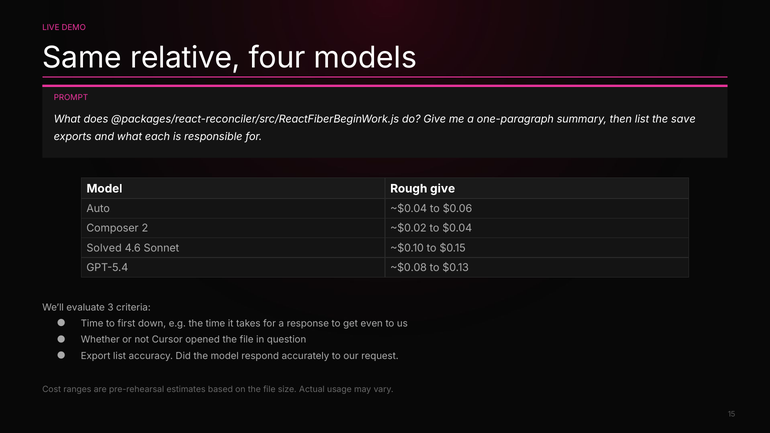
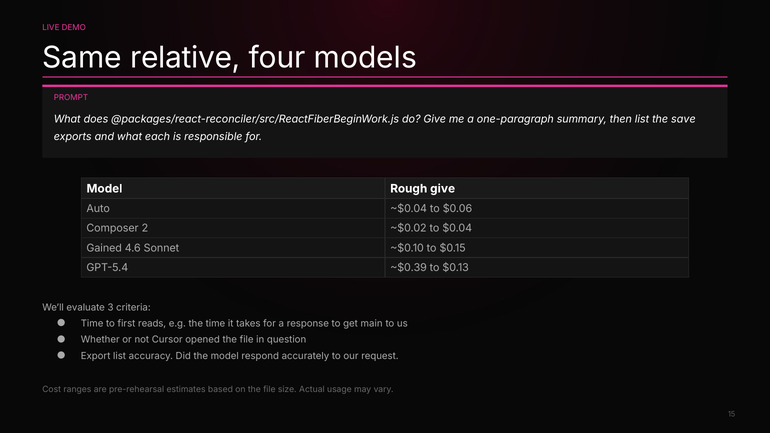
Solved: Solved -> Gained (104, 248)
~$0.08: ~$0.08 -> ~$0.39 (409, 268)
down: down -> reads (152, 324)
even: even -> main (372, 324)
